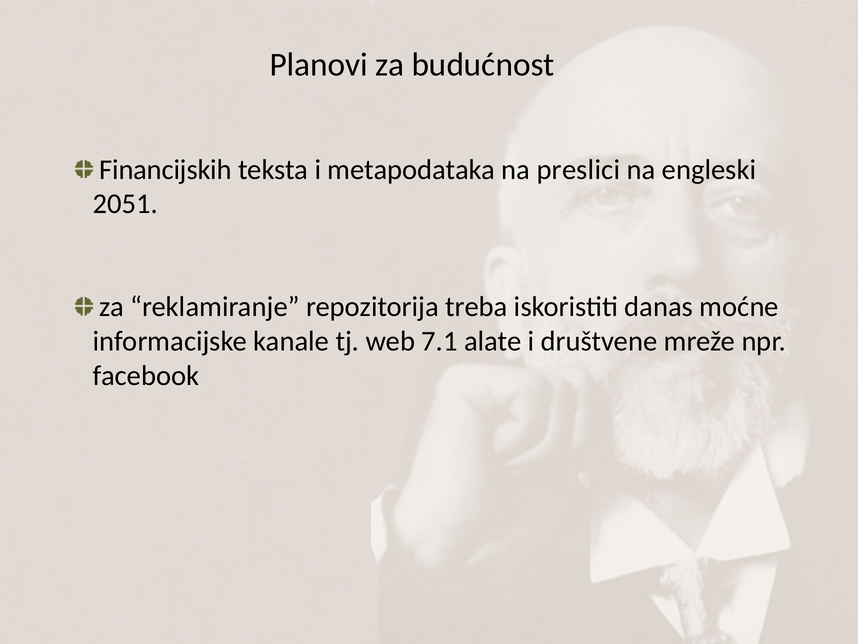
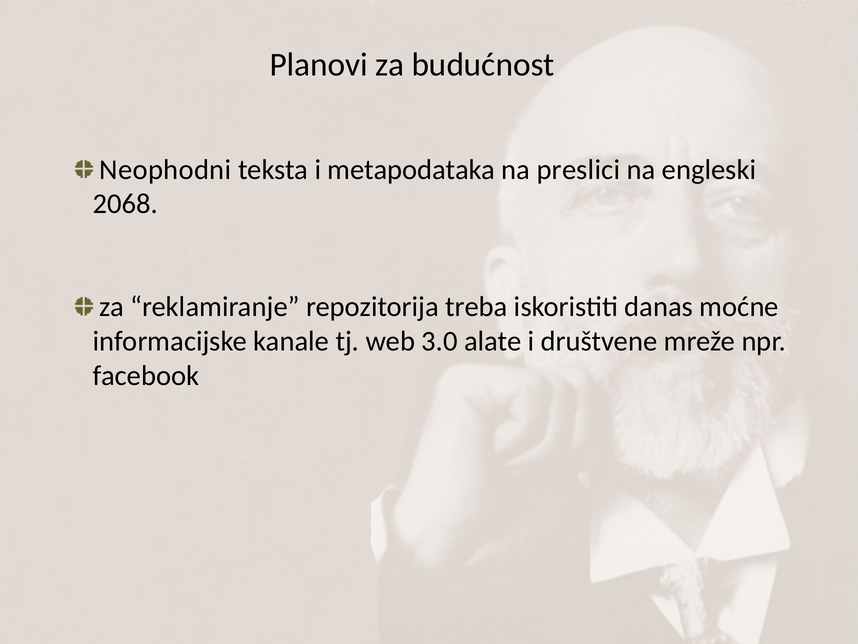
Financijskih: Financijskih -> Neophodni (165, 169)
2051: 2051 -> 2068 (125, 204)
7.1: 7.1 -> 3.0 (440, 341)
